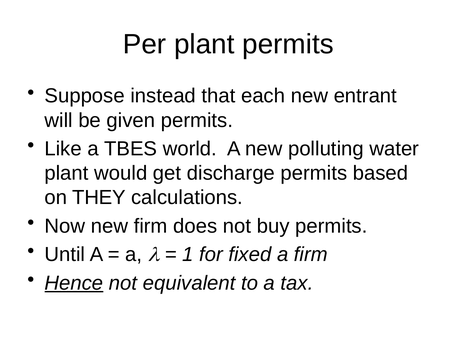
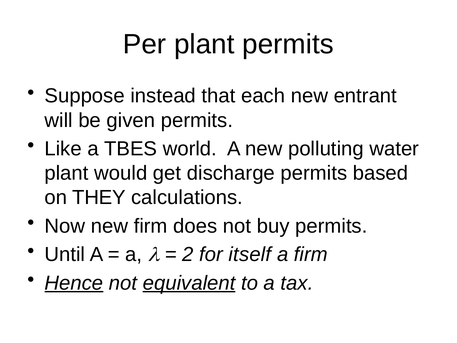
1: 1 -> 2 (188, 254)
fixed: fixed -> itself (250, 254)
equivalent underline: none -> present (189, 283)
